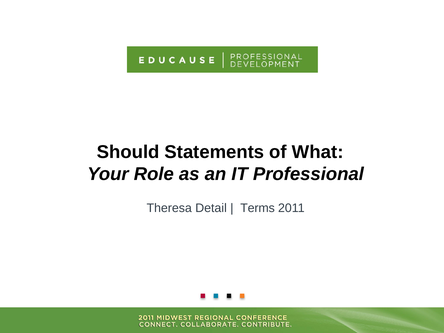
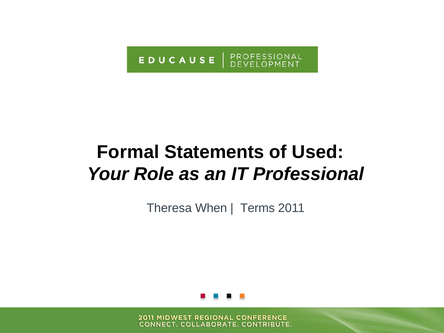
Should: Should -> Formal (128, 152)
What: What -> Used (318, 152)
Detail: Detail -> When (211, 208)
